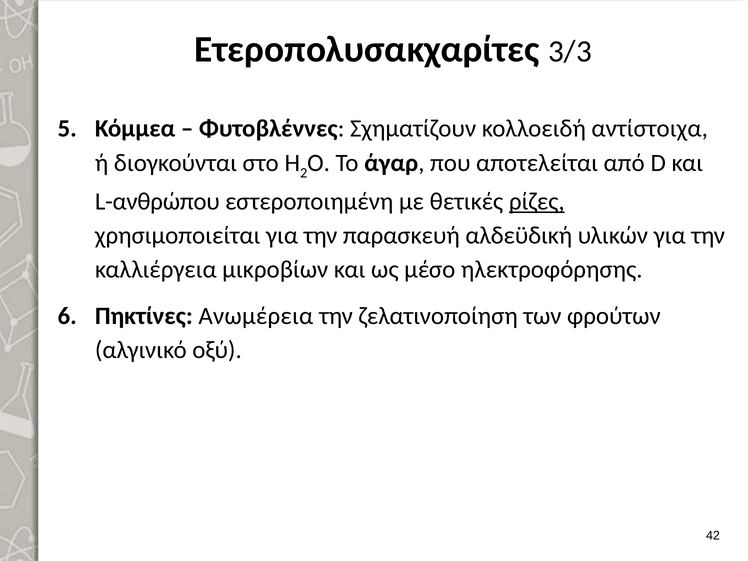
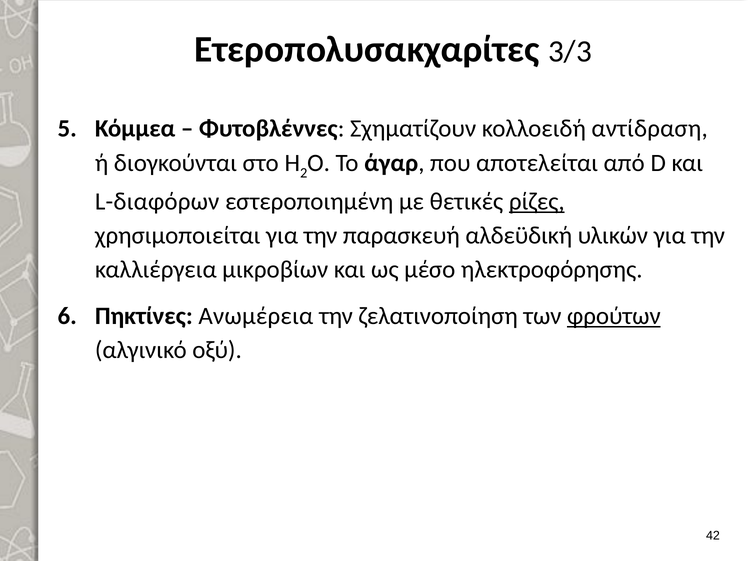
αντίστοιχα: αντίστοιχα -> αντίδραση (650, 128)
L-ανθρώπου: L-ανθρώπου -> L-διαφόρων (157, 201)
φρούτων underline: none -> present (614, 316)
